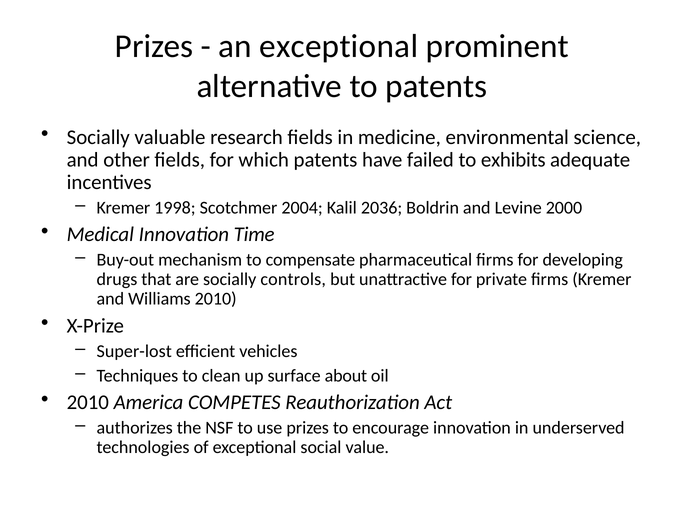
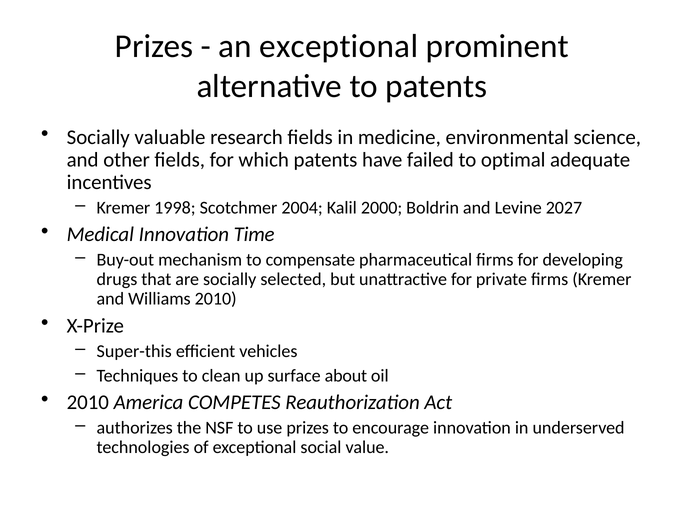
exhibits: exhibits -> optimal (513, 160)
2036: 2036 -> 2000 (382, 208)
2000: 2000 -> 2027 (564, 208)
controls: controls -> selected (293, 280)
Super-lost: Super-lost -> Super-this (134, 351)
